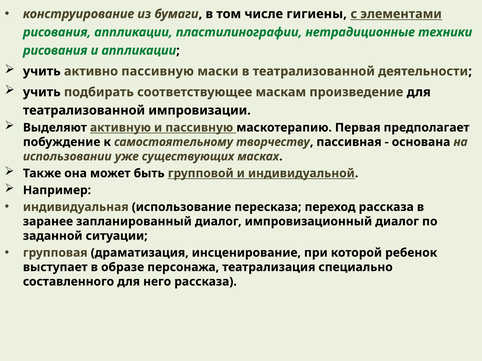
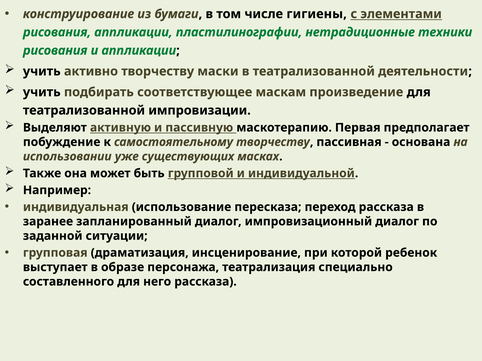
активно пассивную: пассивную -> творчеству (158, 71)
